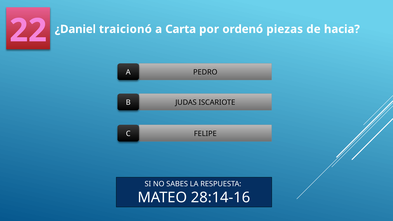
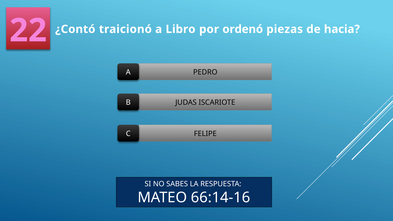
¿Daniel: ¿Daniel -> ¿Contó (75, 29)
Carta: Carta -> Libro (181, 29)
28:14-16: 28:14-16 -> 66:14-16 (221, 198)
